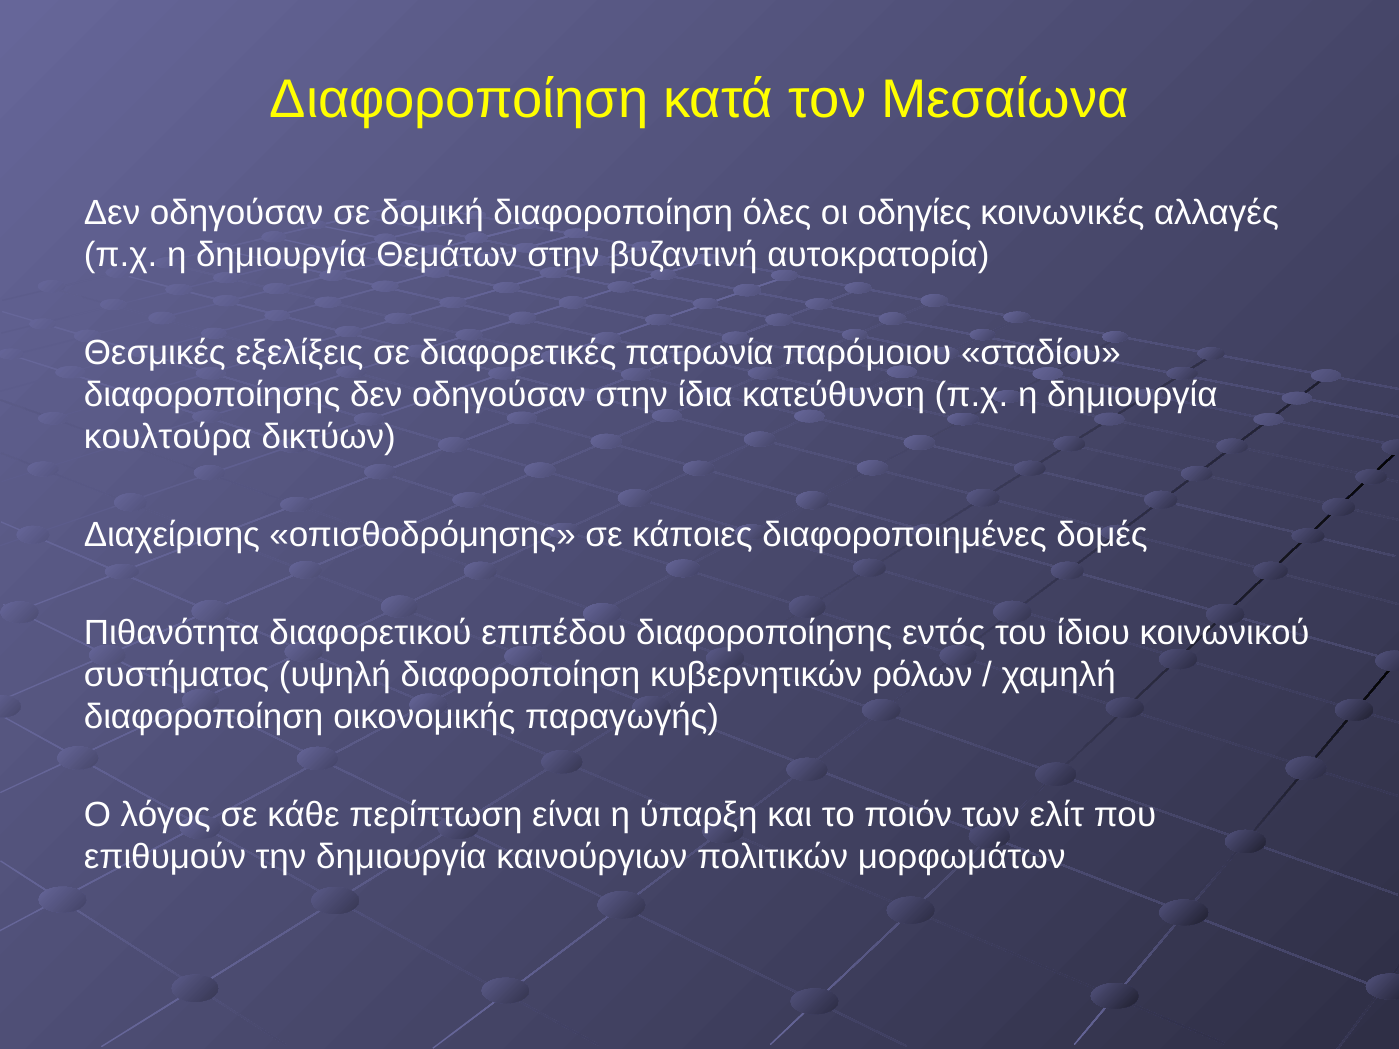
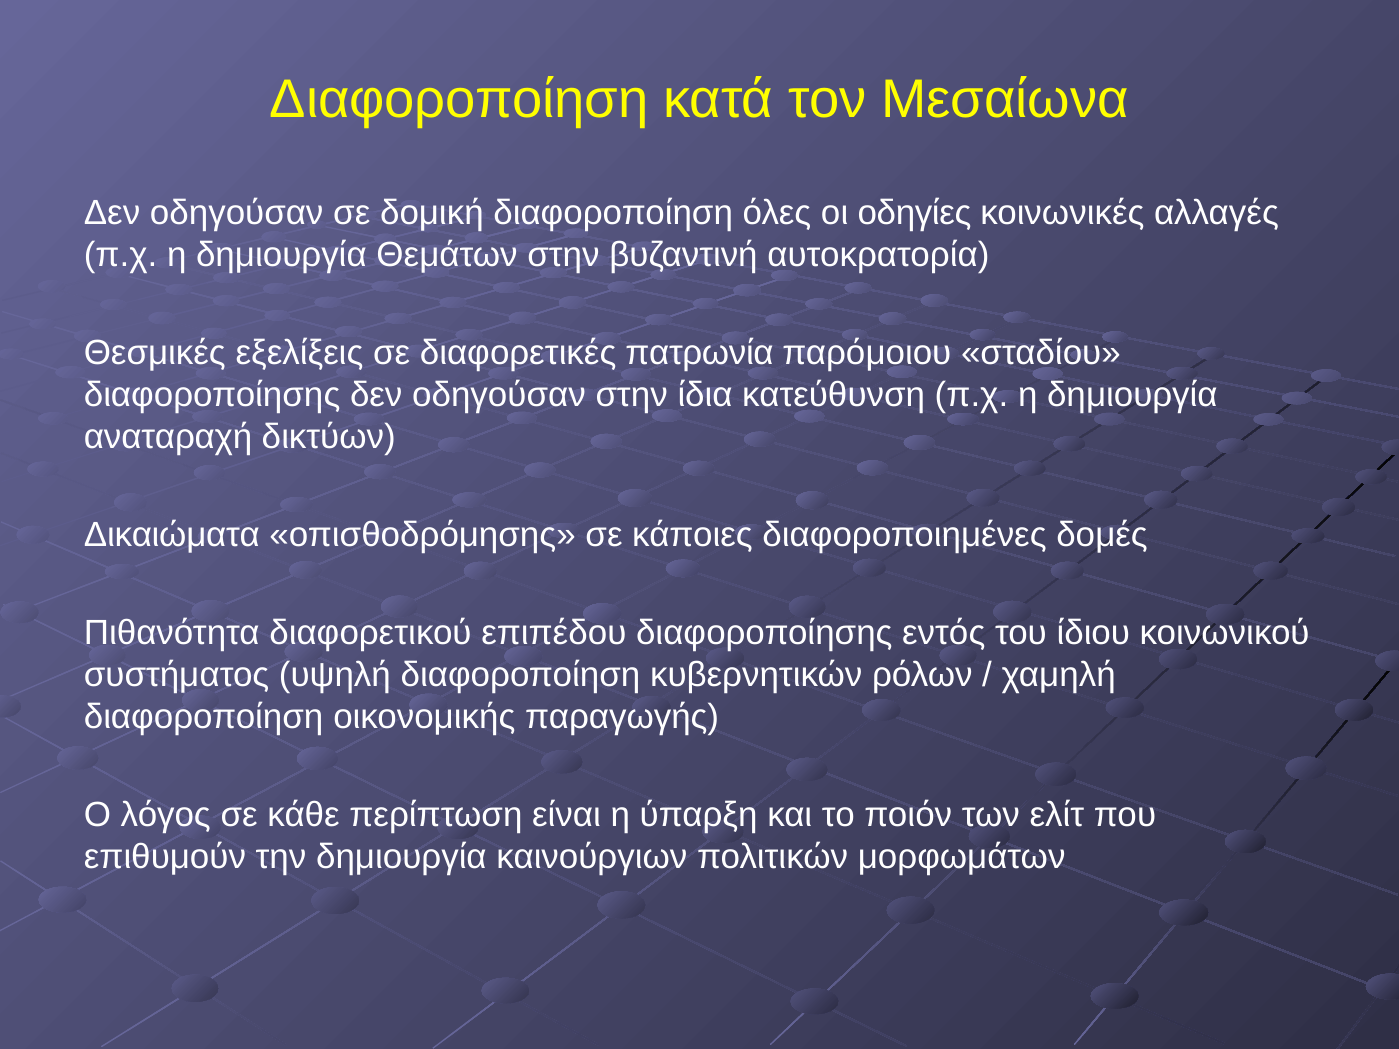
κουλτούρα: κουλτούρα -> αναταραχή (168, 437)
Διαχείρισης: Διαχείρισης -> Δικαιώματα (172, 535)
